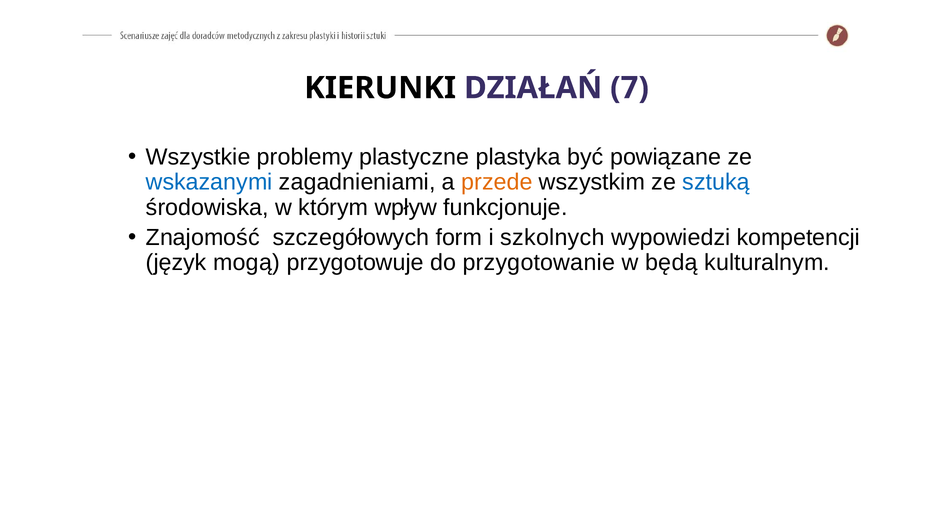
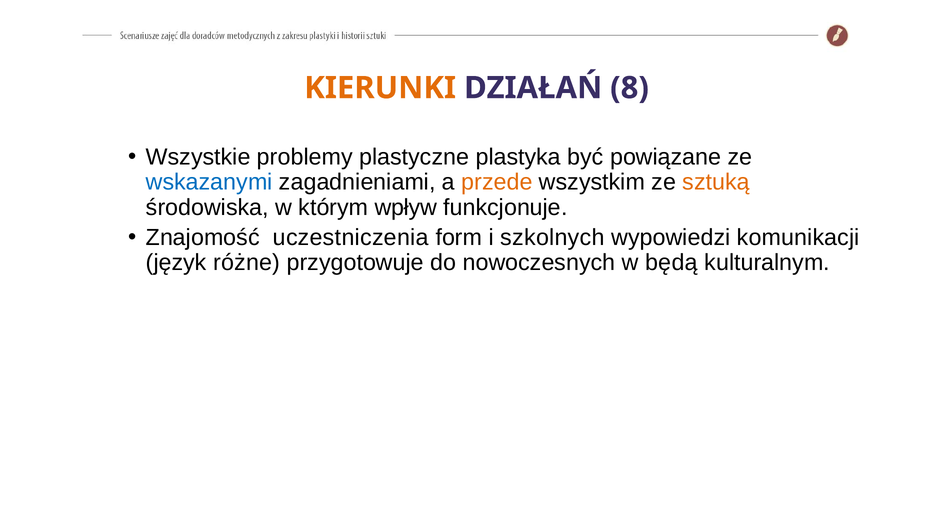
KIERUNKI colour: black -> orange (380, 88)
7: 7 -> 8 (630, 88)
sztuką colour: blue -> orange (716, 182)
szczegółowych: szczegółowych -> uczestniczenia (351, 237)
kompetencji: kompetencji -> komunikacji (798, 237)
mogą: mogą -> różne (247, 262)
przygotowanie: przygotowanie -> nowoczesnych (539, 262)
